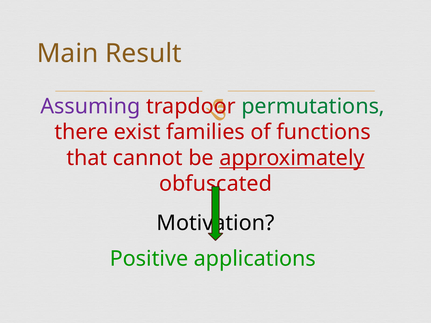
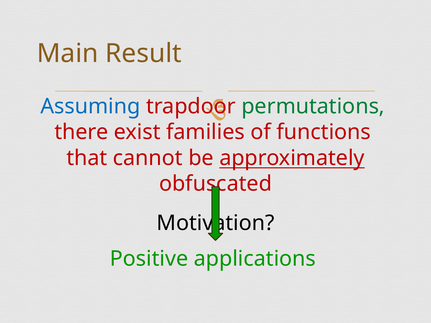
Assuming colour: purple -> blue (90, 106)
